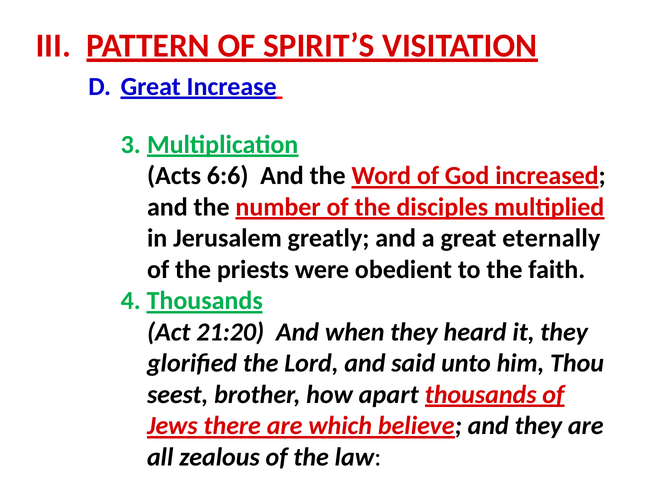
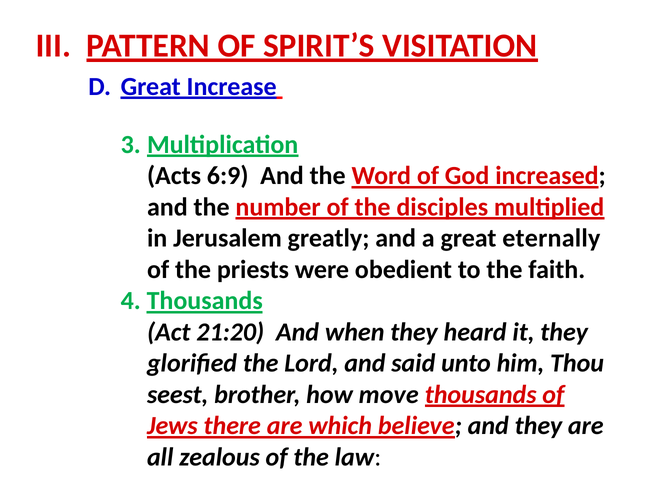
6:6: 6:6 -> 6:9 (228, 176)
apart: apart -> move (389, 394)
